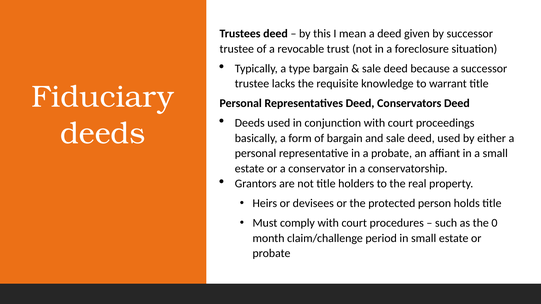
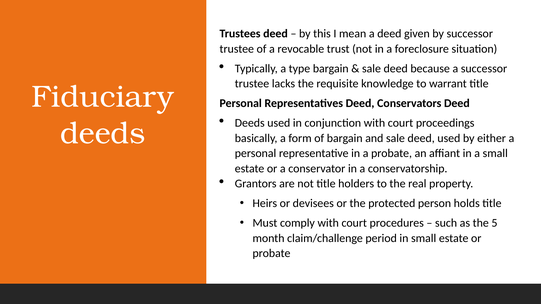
0: 0 -> 5 (494, 223)
